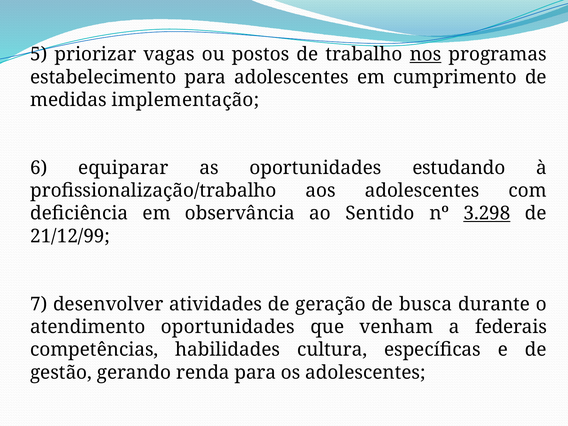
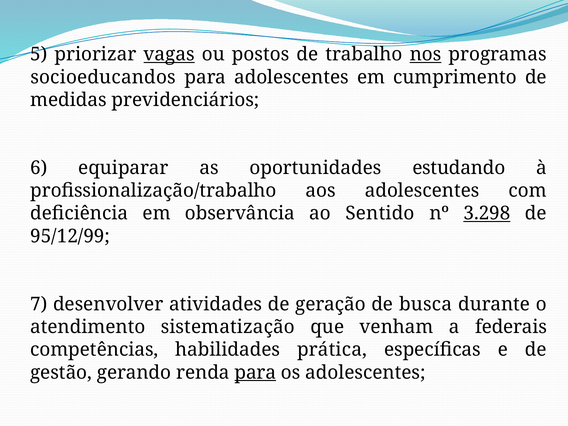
vagas underline: none -> present (169, 54)
estabelecimento: estabelecimento -> socioeducandos (103, 77)
implementação: implementação -> previdenciários (185, 100)
21/12/99: 21/12/99 -> 95/12/99 (70, 236)
atendimento oportunidades: oportunidades -> sistematização (228, 327)
cultura: cultura -> prática (332, 350)
para underline: none -> present (255, 372)
